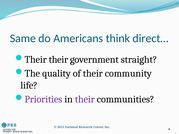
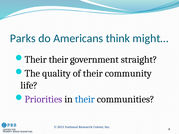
Same: Same -> Parks (23, 38)
direct…: direct… -> might… (151, 38)
their colour: purple -> blue (85, 99)
